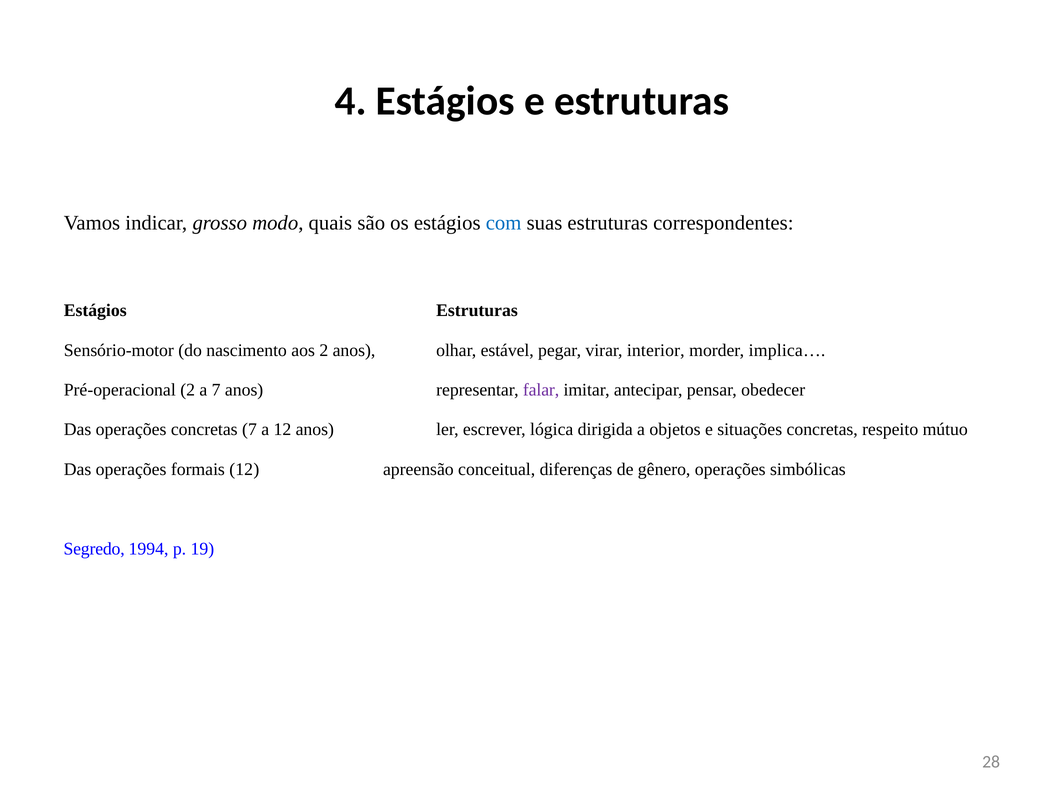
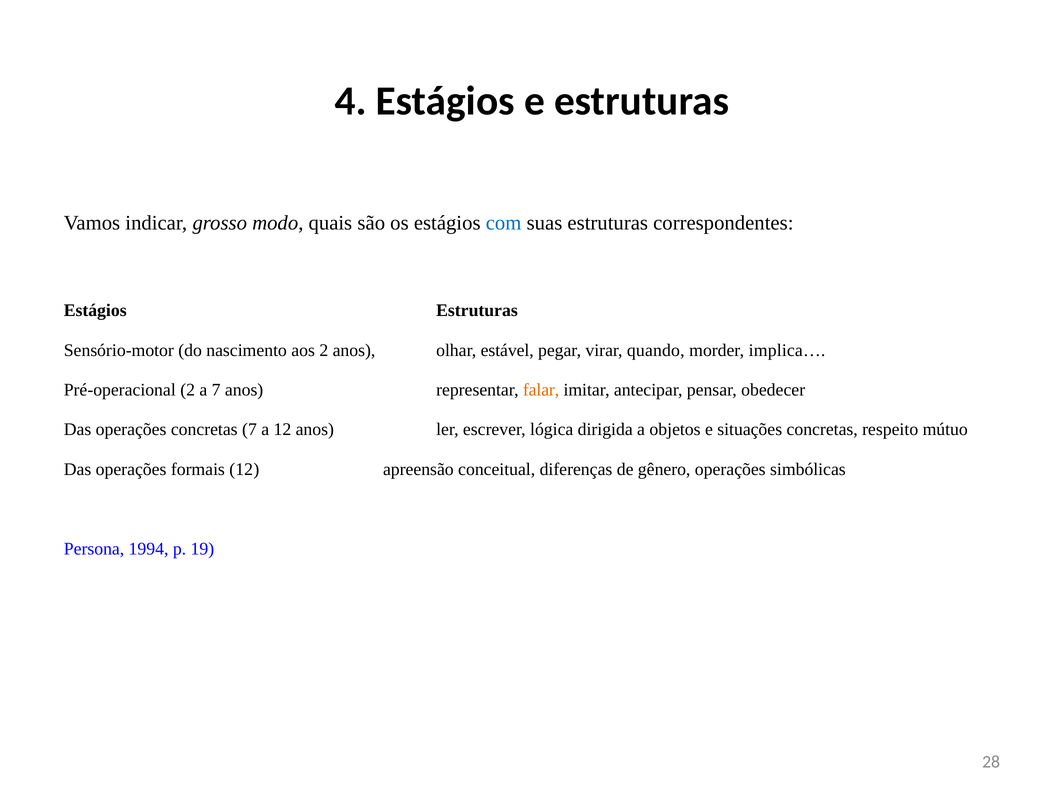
interior: interior -> quando (656, 350)
falar colour: purple -> orange (541, 390)
Segredo: Segredo -> Persona (94, 549)
